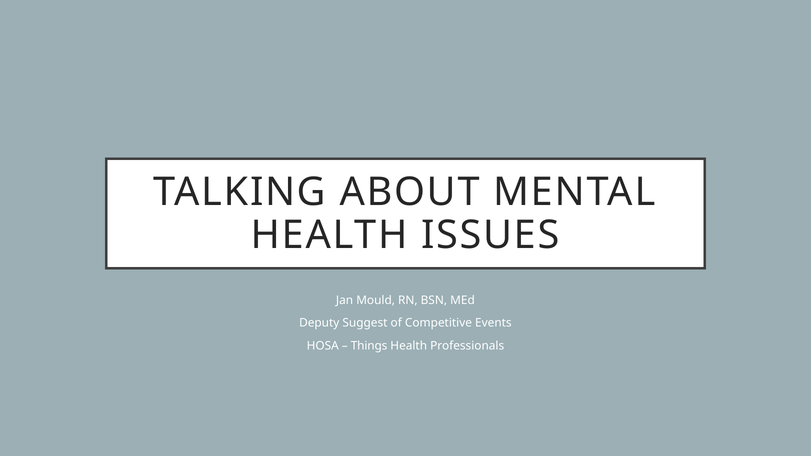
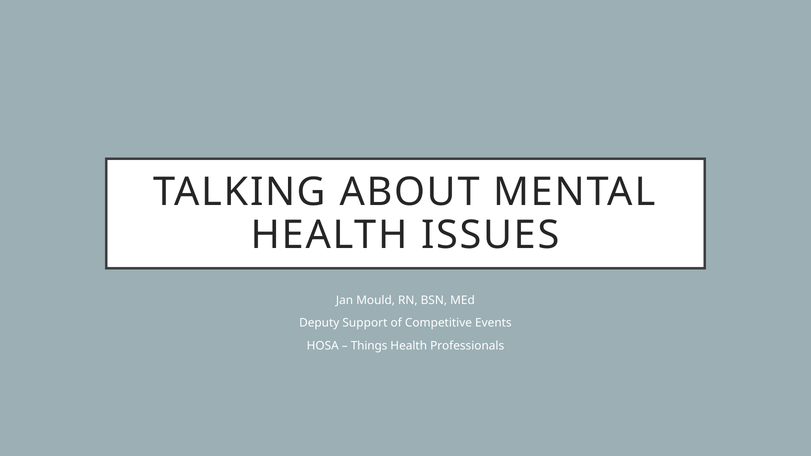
Suggest: Suggest -> Support (365, 323)
